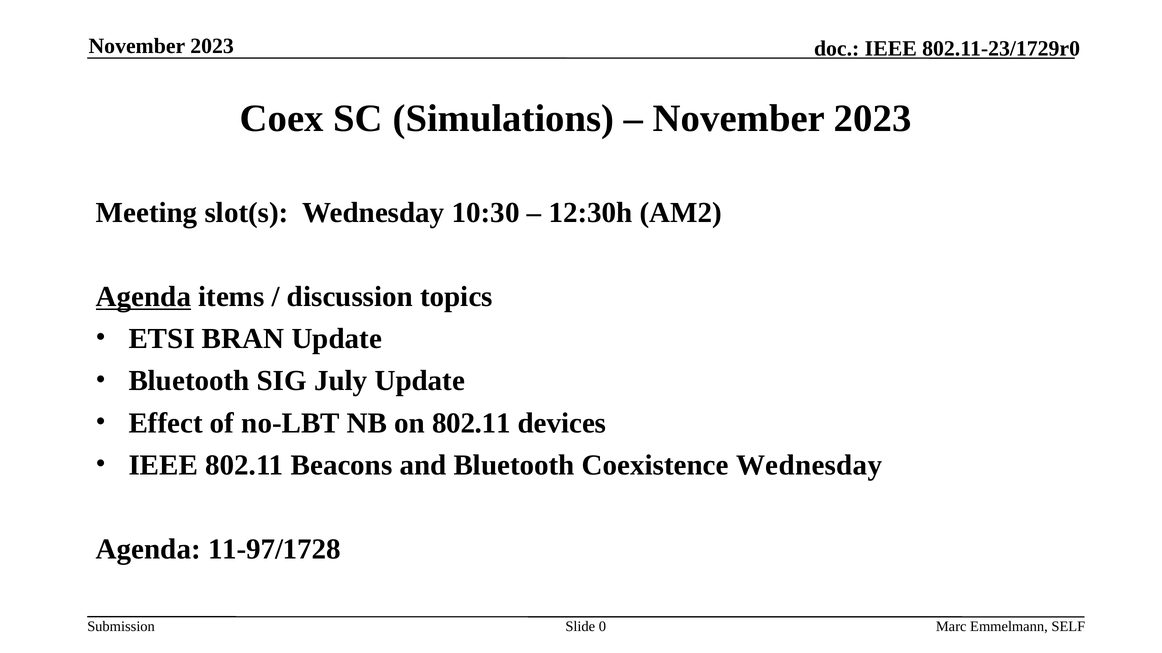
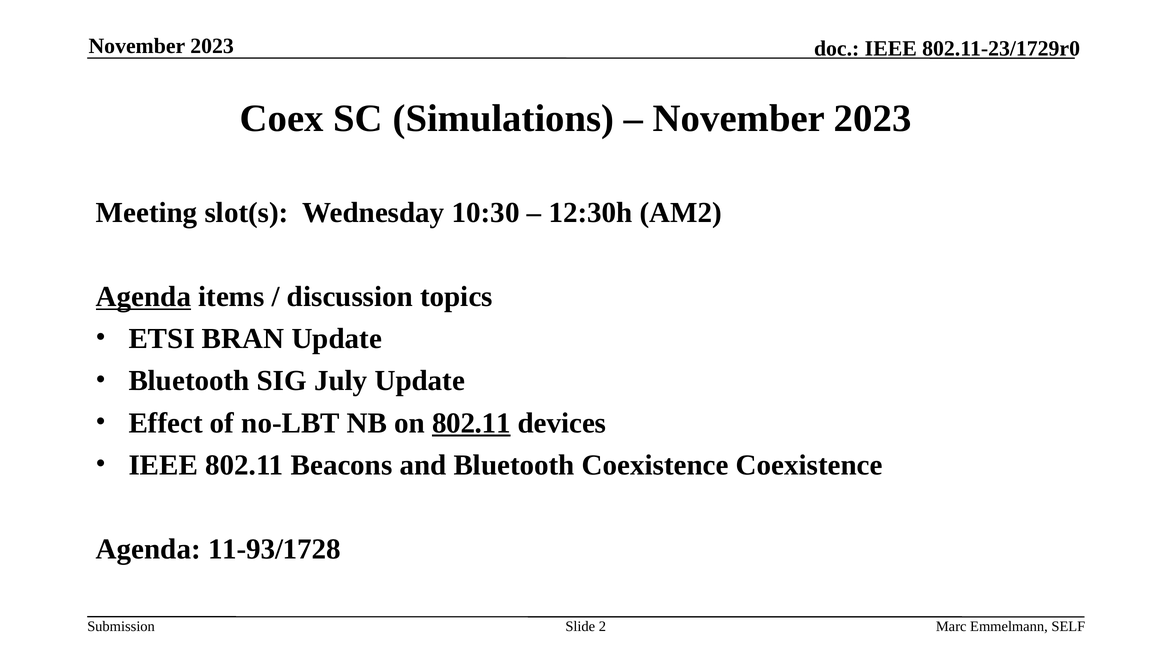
802.11 underline: none -> present (471, 423)
Coexistence Wednesday: Wednesday -> Coexistence (809, 465)
11-97/1728: 11-97/1728 -> 11-93/1728 (274, 550)
0: 0 -> 2 (602, 627)
